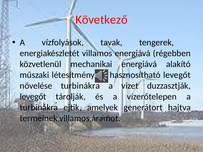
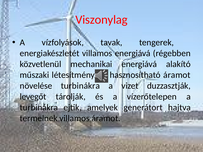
Következő: Következő -> Viszonylag (102, 20)
hasznosítható levegőt: levegőt -> áramot (177, 75)
